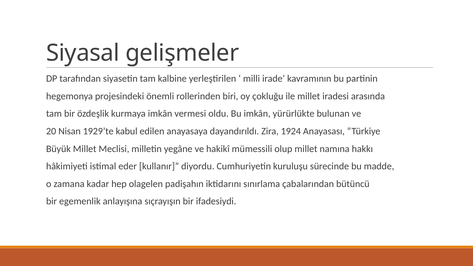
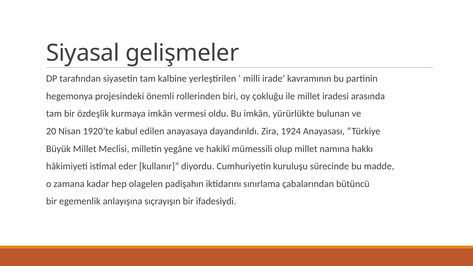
1929’te: 1929’te -> 1920’te (98, 131)
